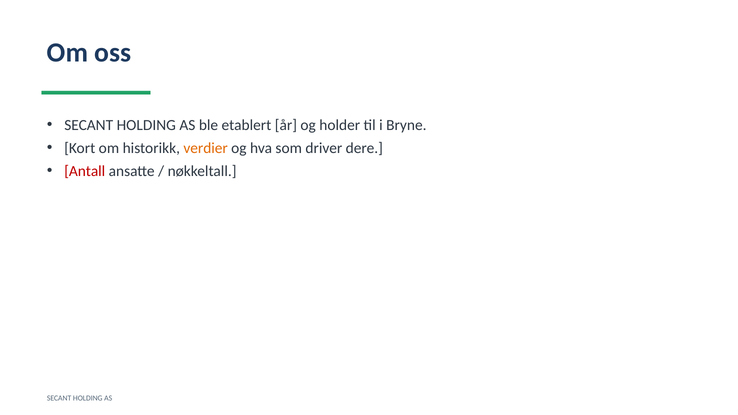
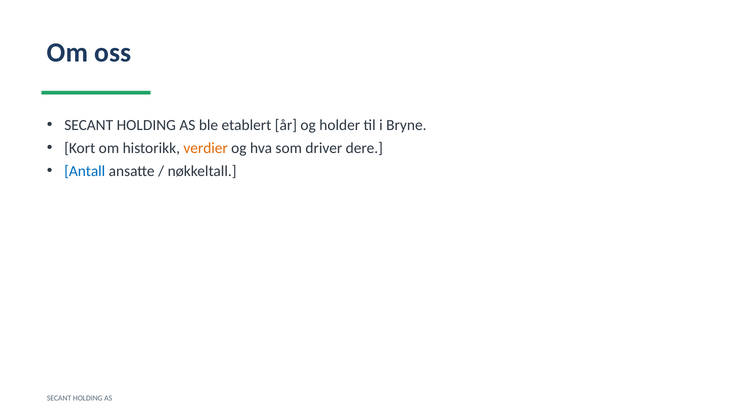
Antall colour: red -> blue (85, 171)
